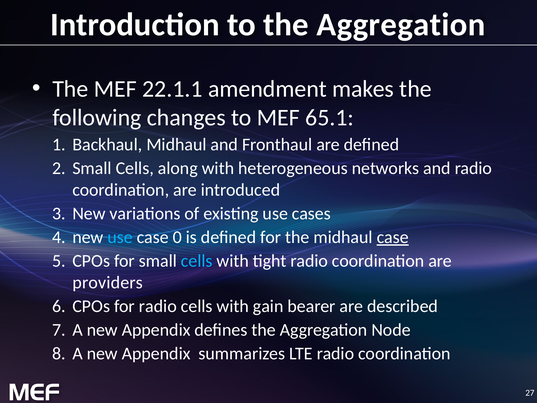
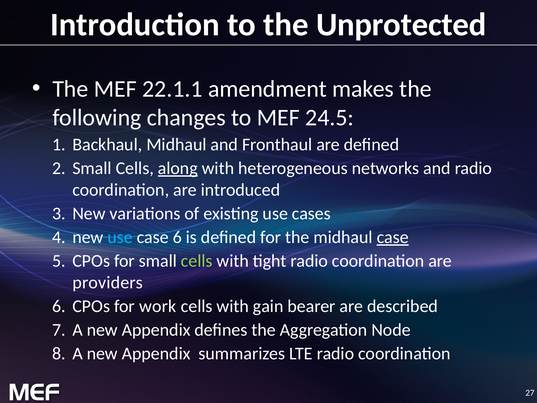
to the Aggregation: Aggregation -> Unprotected (401, 25)
65.1: 65.1 -> 24.5 (330, 118)
along underline: none -> present (178, 168)
case 0: 0 -> 6 (177, 237)
cells colour: light blue -> light green (197, 261)
for radio: radio -> work (158, 306)
